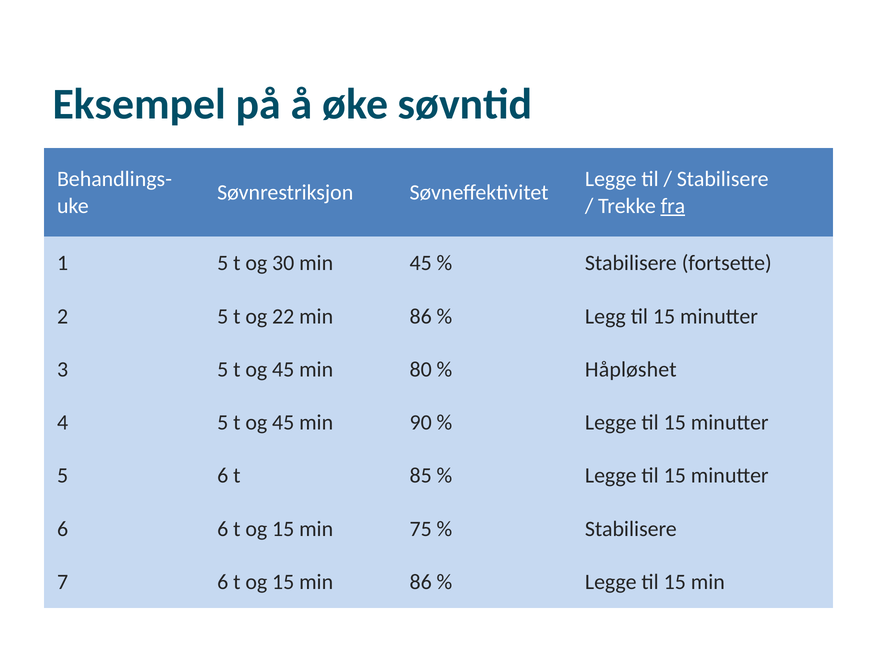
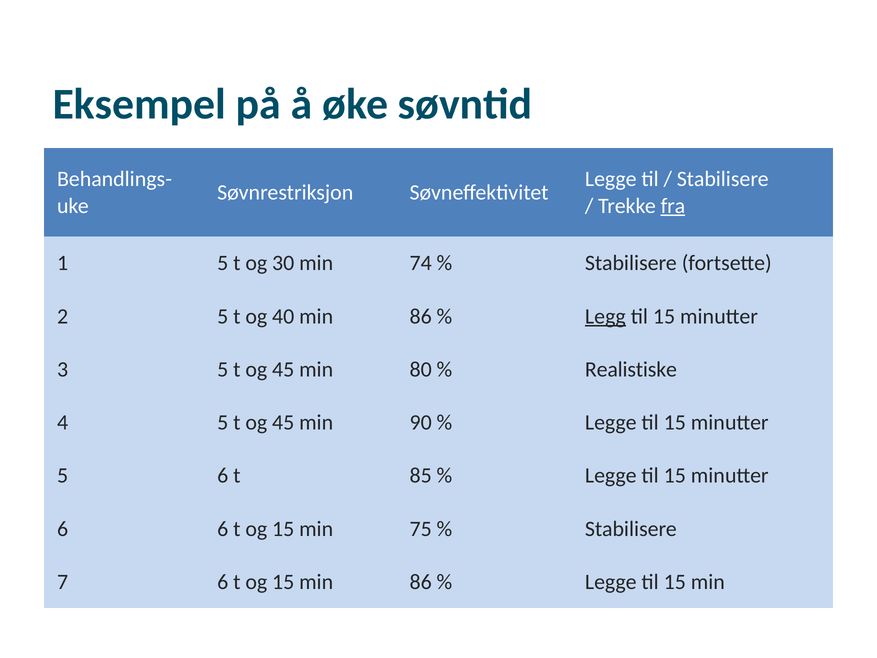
min 45: 45 -> 74 (421, 263)
22: 22 -> 40 (283, 316)
Legg underline: none -> present (605, 316)
Håpløshet: Håpløshet -> Realistiske (631, 369)
